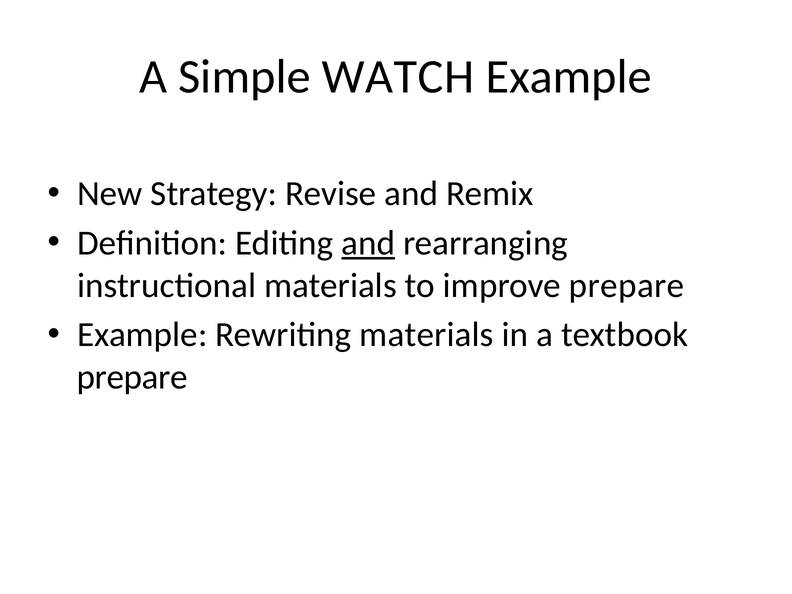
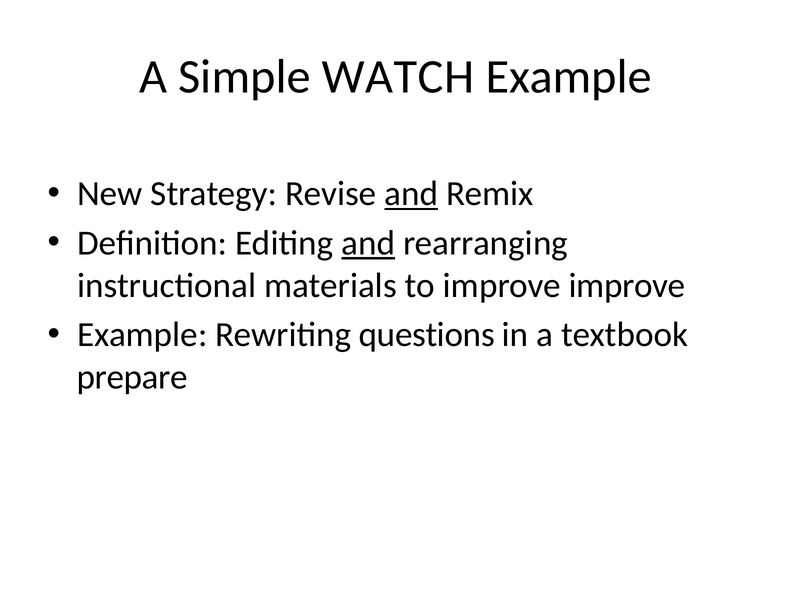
and underline: none -> present (411, 194)
improve prepare: prepare -> improve (627, 285)
Rewriting materials: materials -> questions (427, 335)
